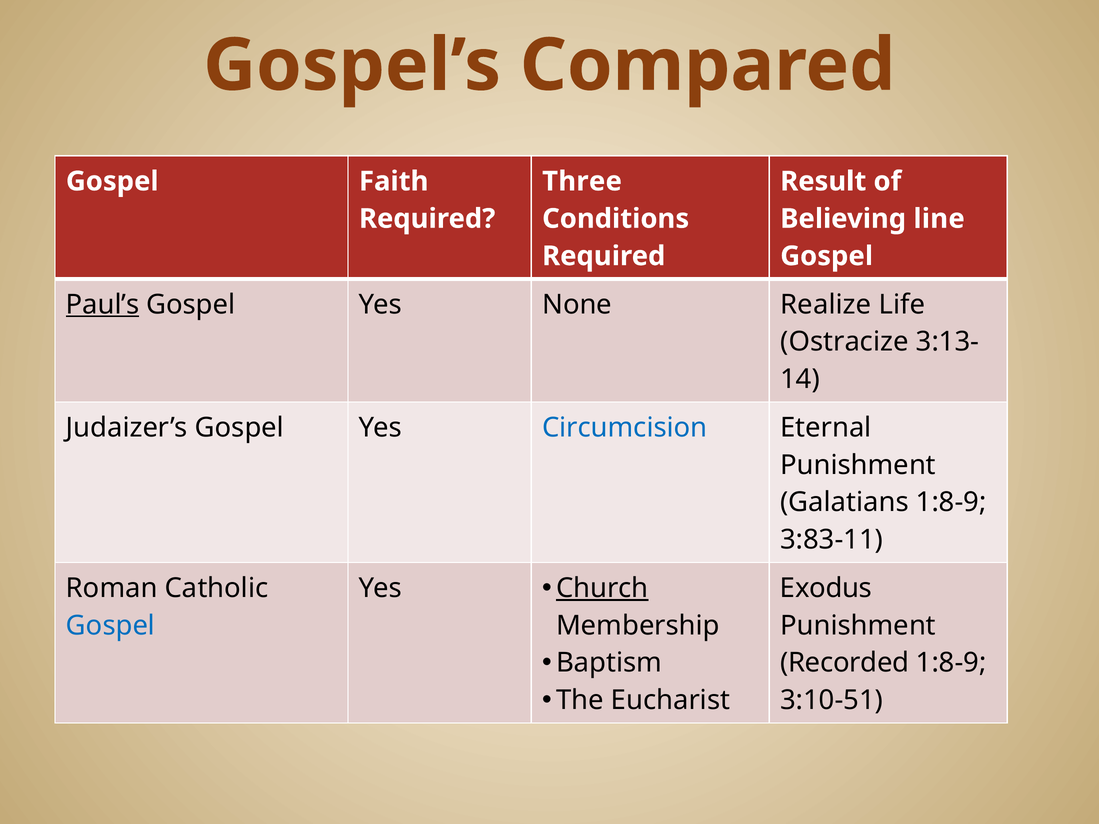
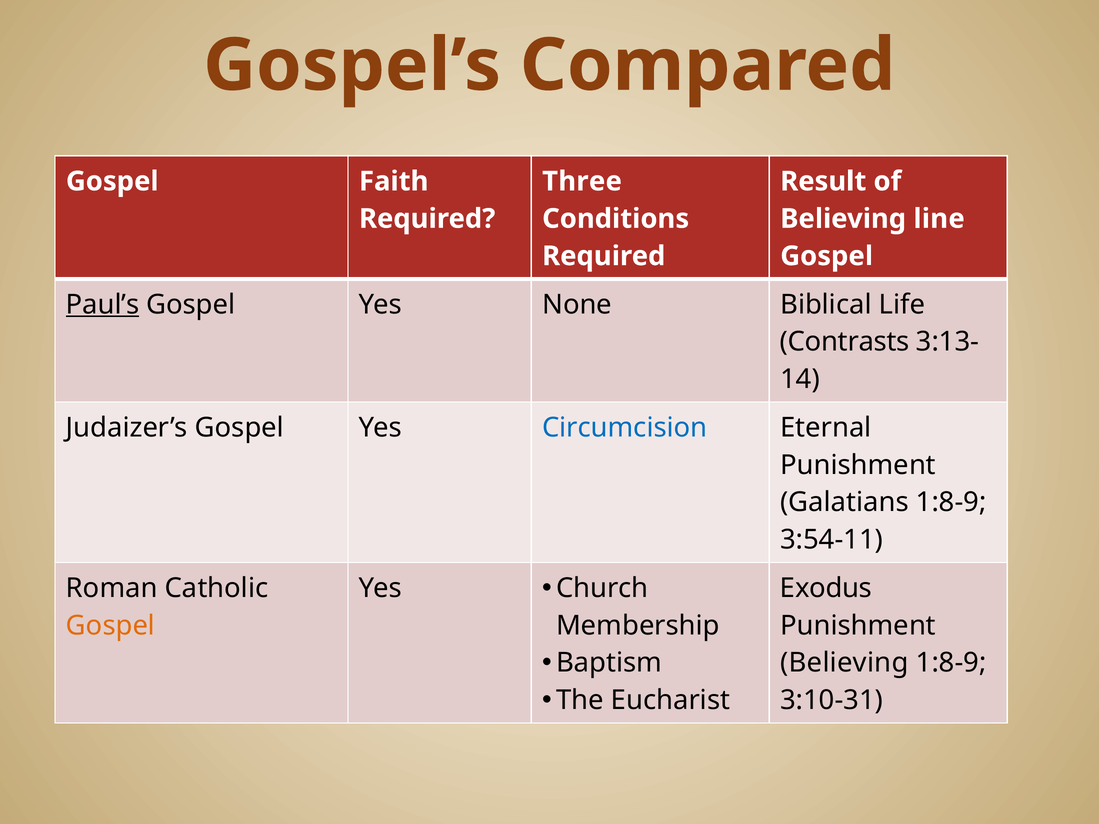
Realize: Realize -> Biblical (826, 305)
Ostracize: Ostracize -> Contrasts (845, 342)
3:83-11: 3:83-11 -> 3:54-11 (832, 540)
Church underline: present -> none (602, 588)
Gospel colour: blue -> orange (111, 626)
Recorded: Recorded -> Believing (844, 663)
3:10-51: 3:10-51 -> 3:10-31 (832, 700)
